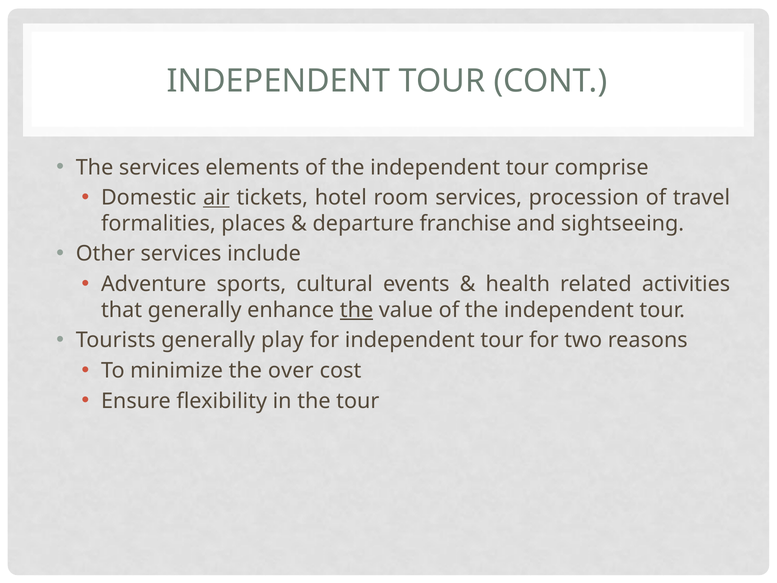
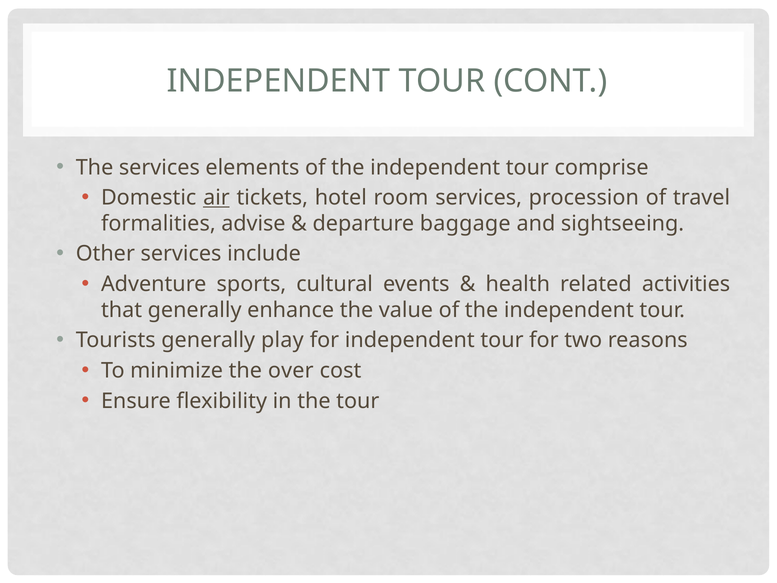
places: places -> advise (253, 223)
franchise: franchise -> baggage (465, 223)
the underline: present -> none (357, 310)
